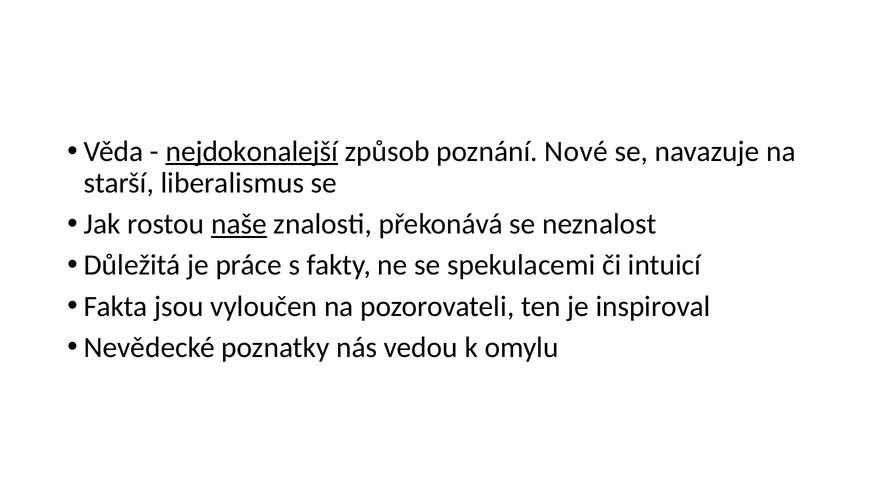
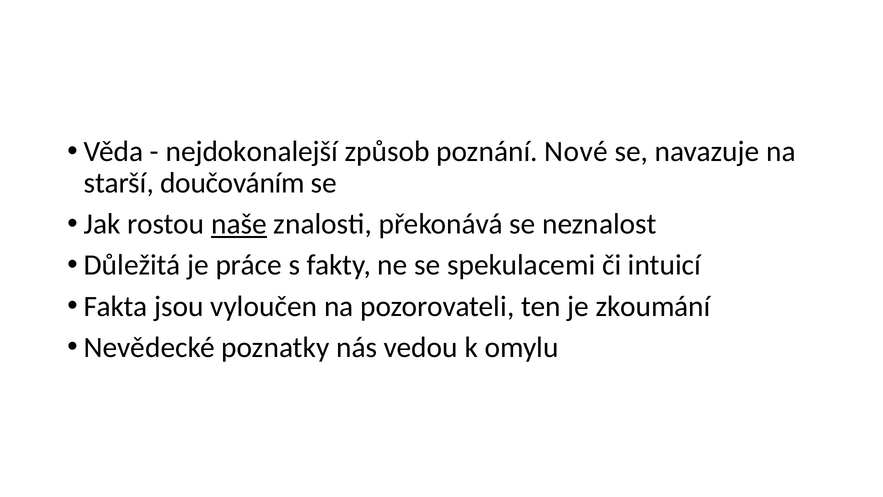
nejdokonalejší underline: present -> none (252, 151)
liberalismus: liberalismus -> doučováním (233, 183)
inspiroval: inspiroval -> zkoumání (653, 306)
